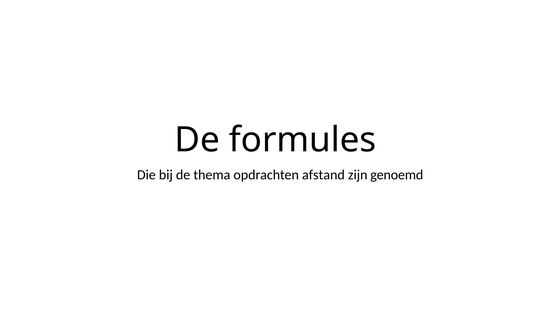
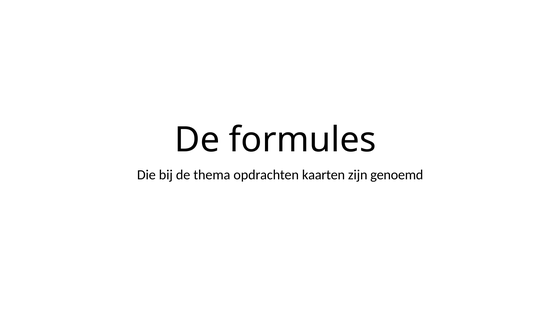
afstand: afstand -> kaarten (324, 175)
